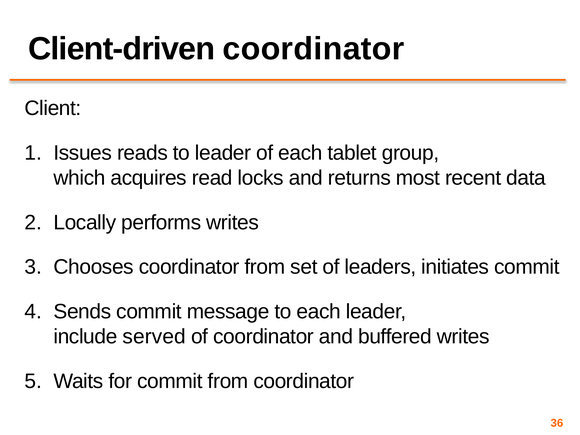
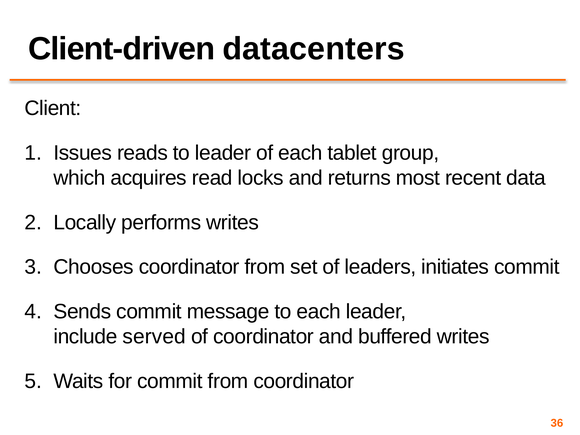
Client-driven coordinator: coordinator -> datacenters (314, 49)
